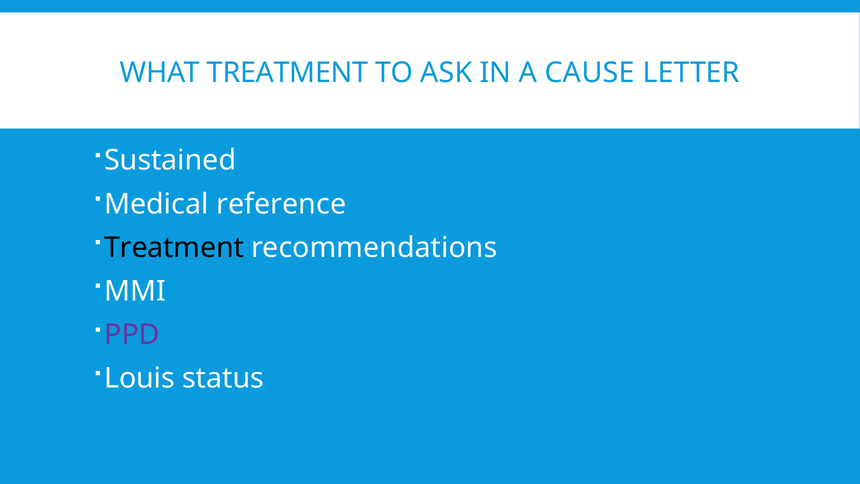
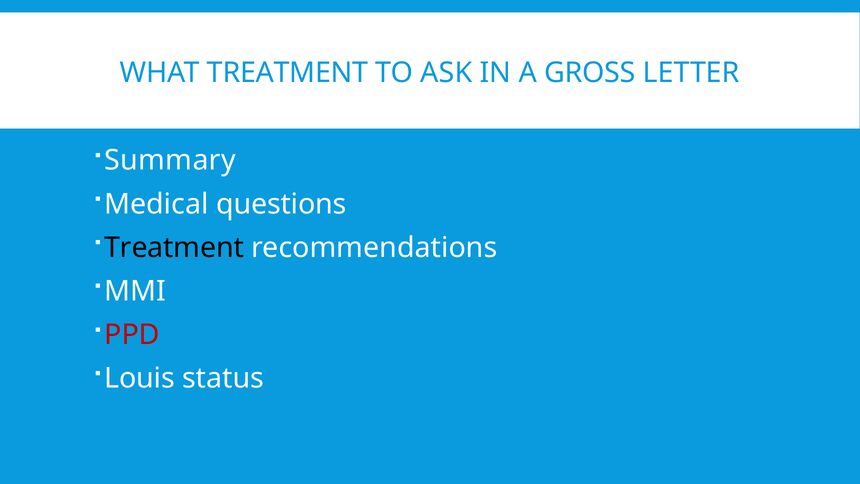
CAUSE: CAUSE -> GROSS (590, 73)
Sustained: Sustained -> Summary (170, 160)
reference: reference -> questions (281, 204)
PPD colour: purple -> red (132, 335)
